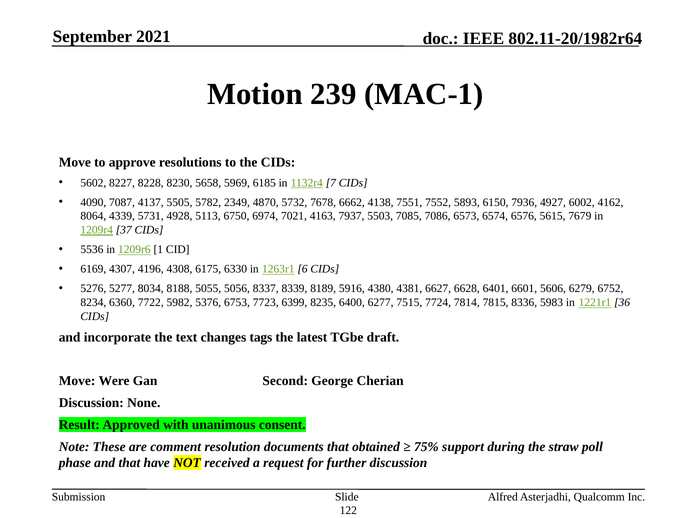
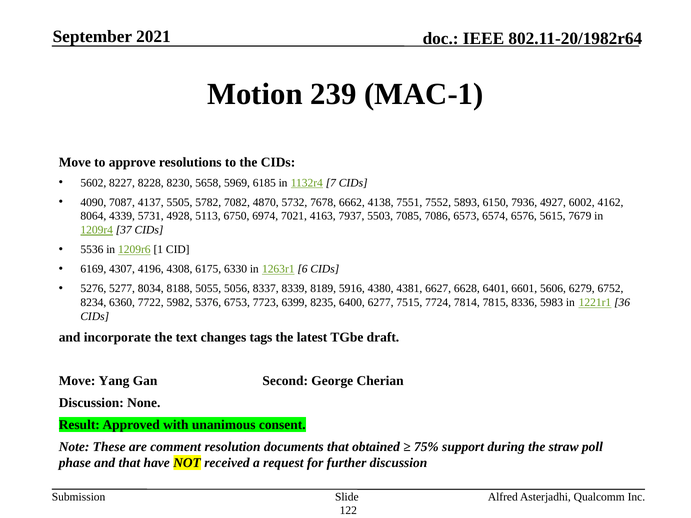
2349: 2349 -> 7082 (237, 202)
Were: Were -> Yang (114, 381)
